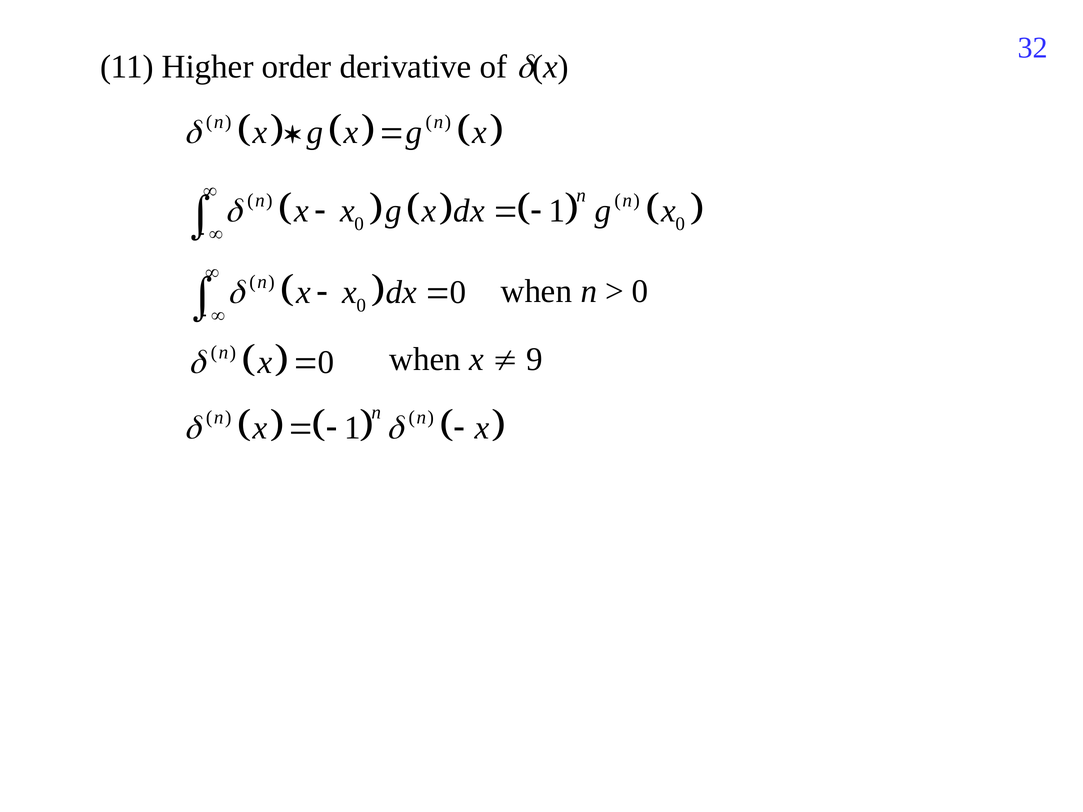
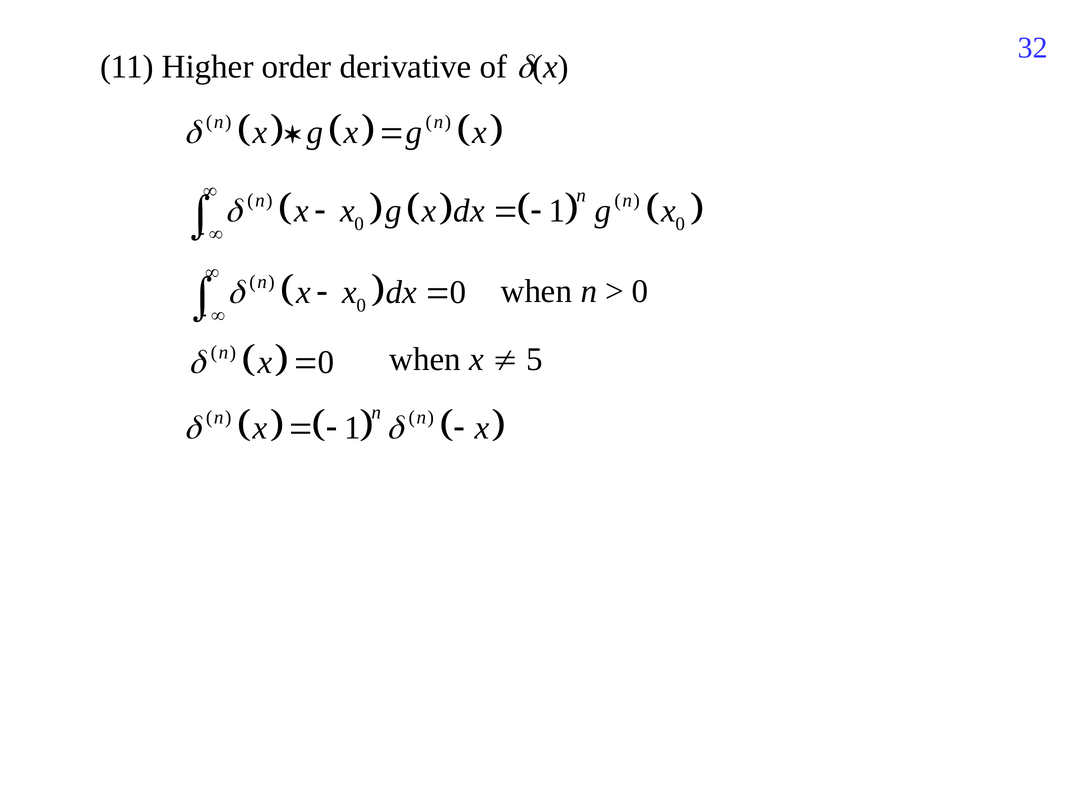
9: 9 -> 5 (535, 360)
